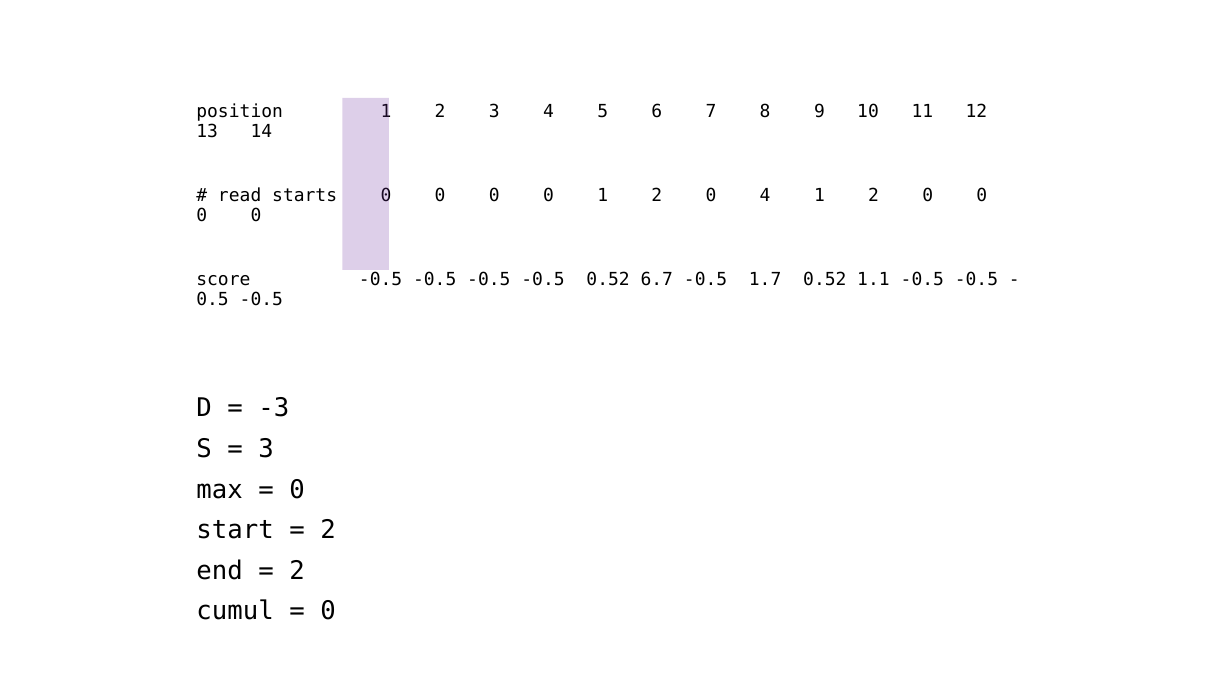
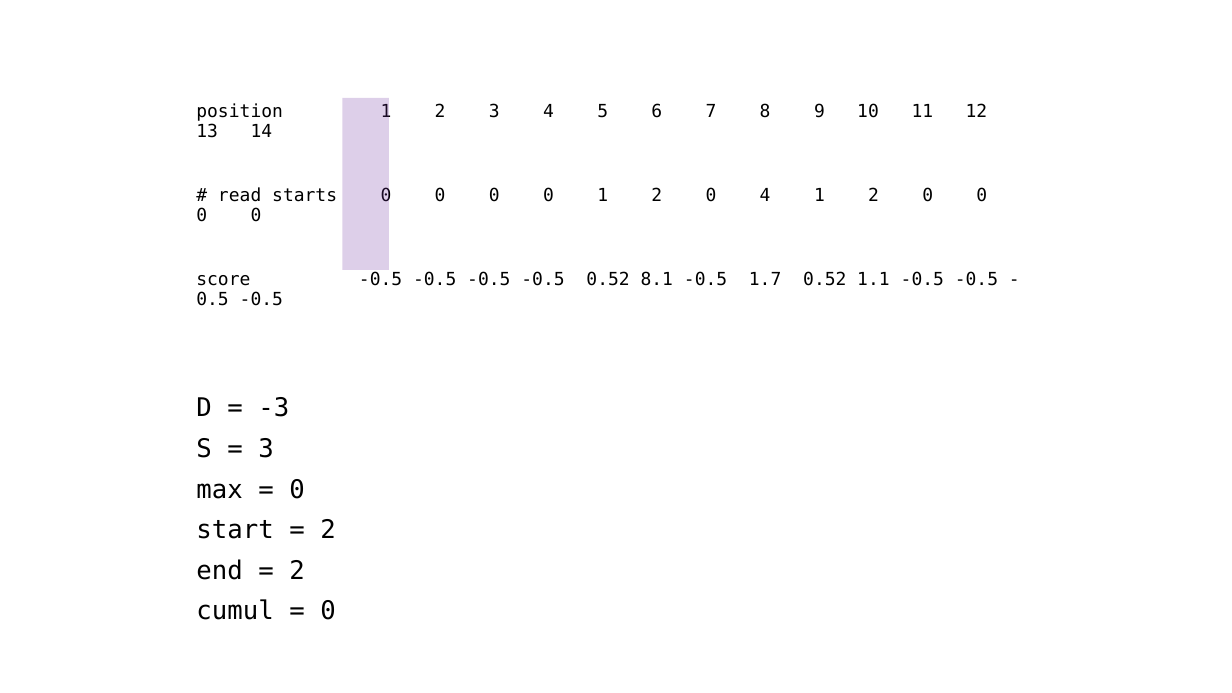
6.7: 6.7 -> 8.1 (657, 280)
